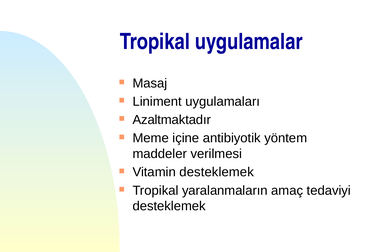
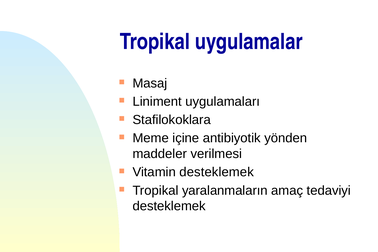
Azaltmaktadır: Azaltmaktadır -> Stafilokoklara (172, 120)
yöntem: yöntem -> yönden (286, 138)
